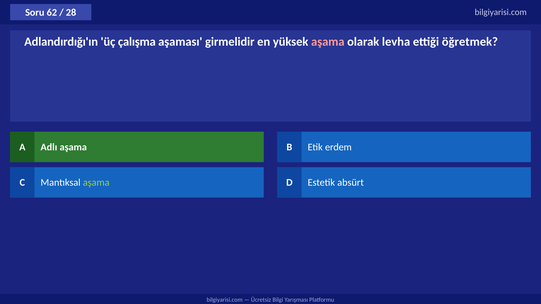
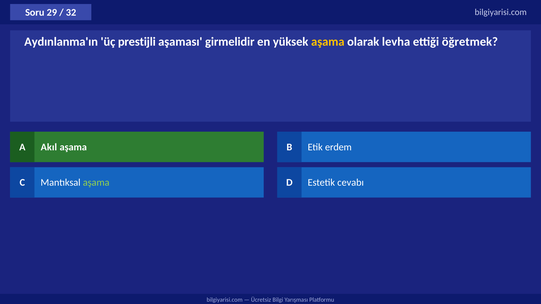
62: 62 -> 29 (52, 12)
28: 28 -> 32 (71, 12)
Adlandırdığı'ın: Adlandırdığı'ın -> Aydınlanma'ın (61, 42)
çalışma: çalışma -> prestijli (137, 42)
aşama colour: pink -> yellow (328, 42)
Adlı: Adlı -> Akıl (49, 147)
absürt: absürt -> cevabı (351, 183)
